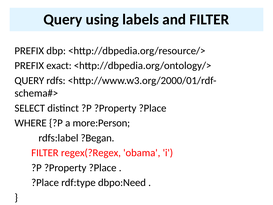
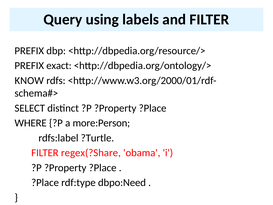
QUERY: QUERY -> KNOW (29, 80)
?Began: ?Began -> ?Turtle (97, 138)
regex(?Regex: regex(?Regex -> regex(?Share (91, 153)
